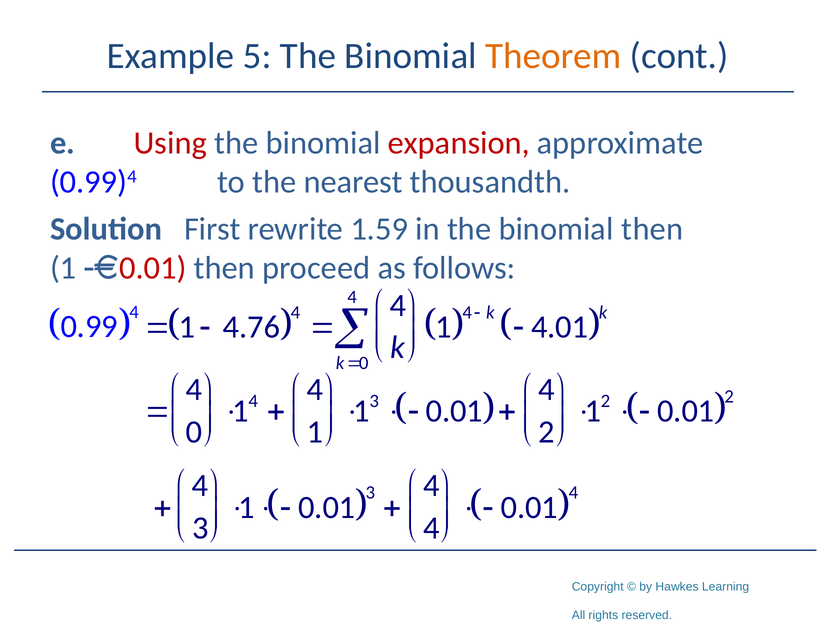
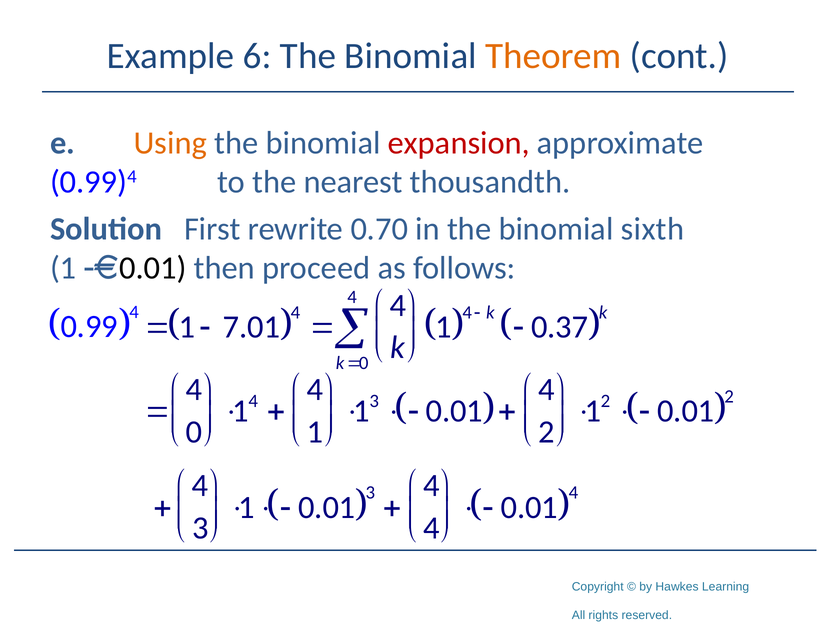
5: 5 -> 6 (257, 56)
Using colour: red -> orange (170, 143)
1.59: 1.59 -> 0.70 (379, 229)
binomial then: then -> sixth (652, 229)
0.01 colour: red -> black (153, 268)
4.76: 4.76 -> 7.01 (252, 327)
4.01: 4.01 -> 0.37 (560, 327)
